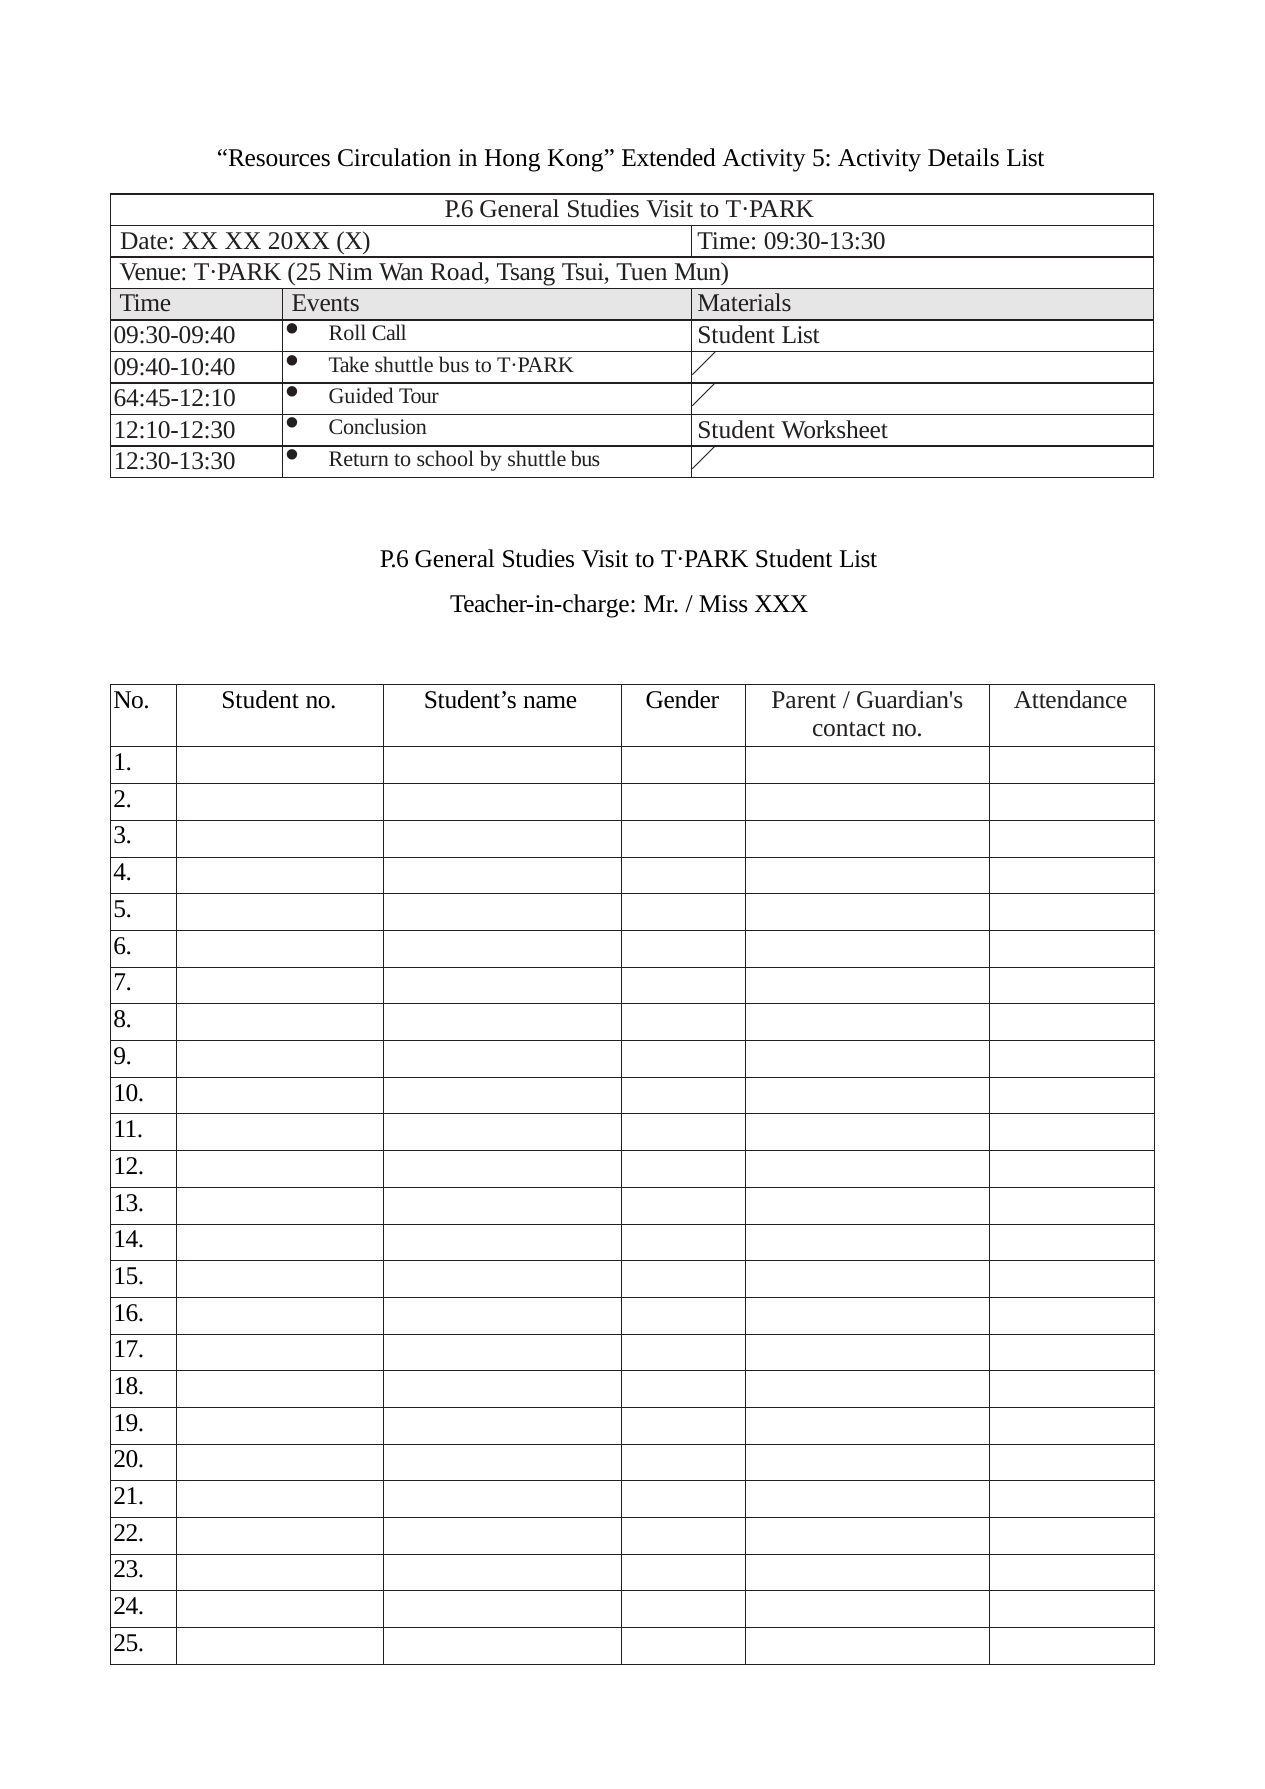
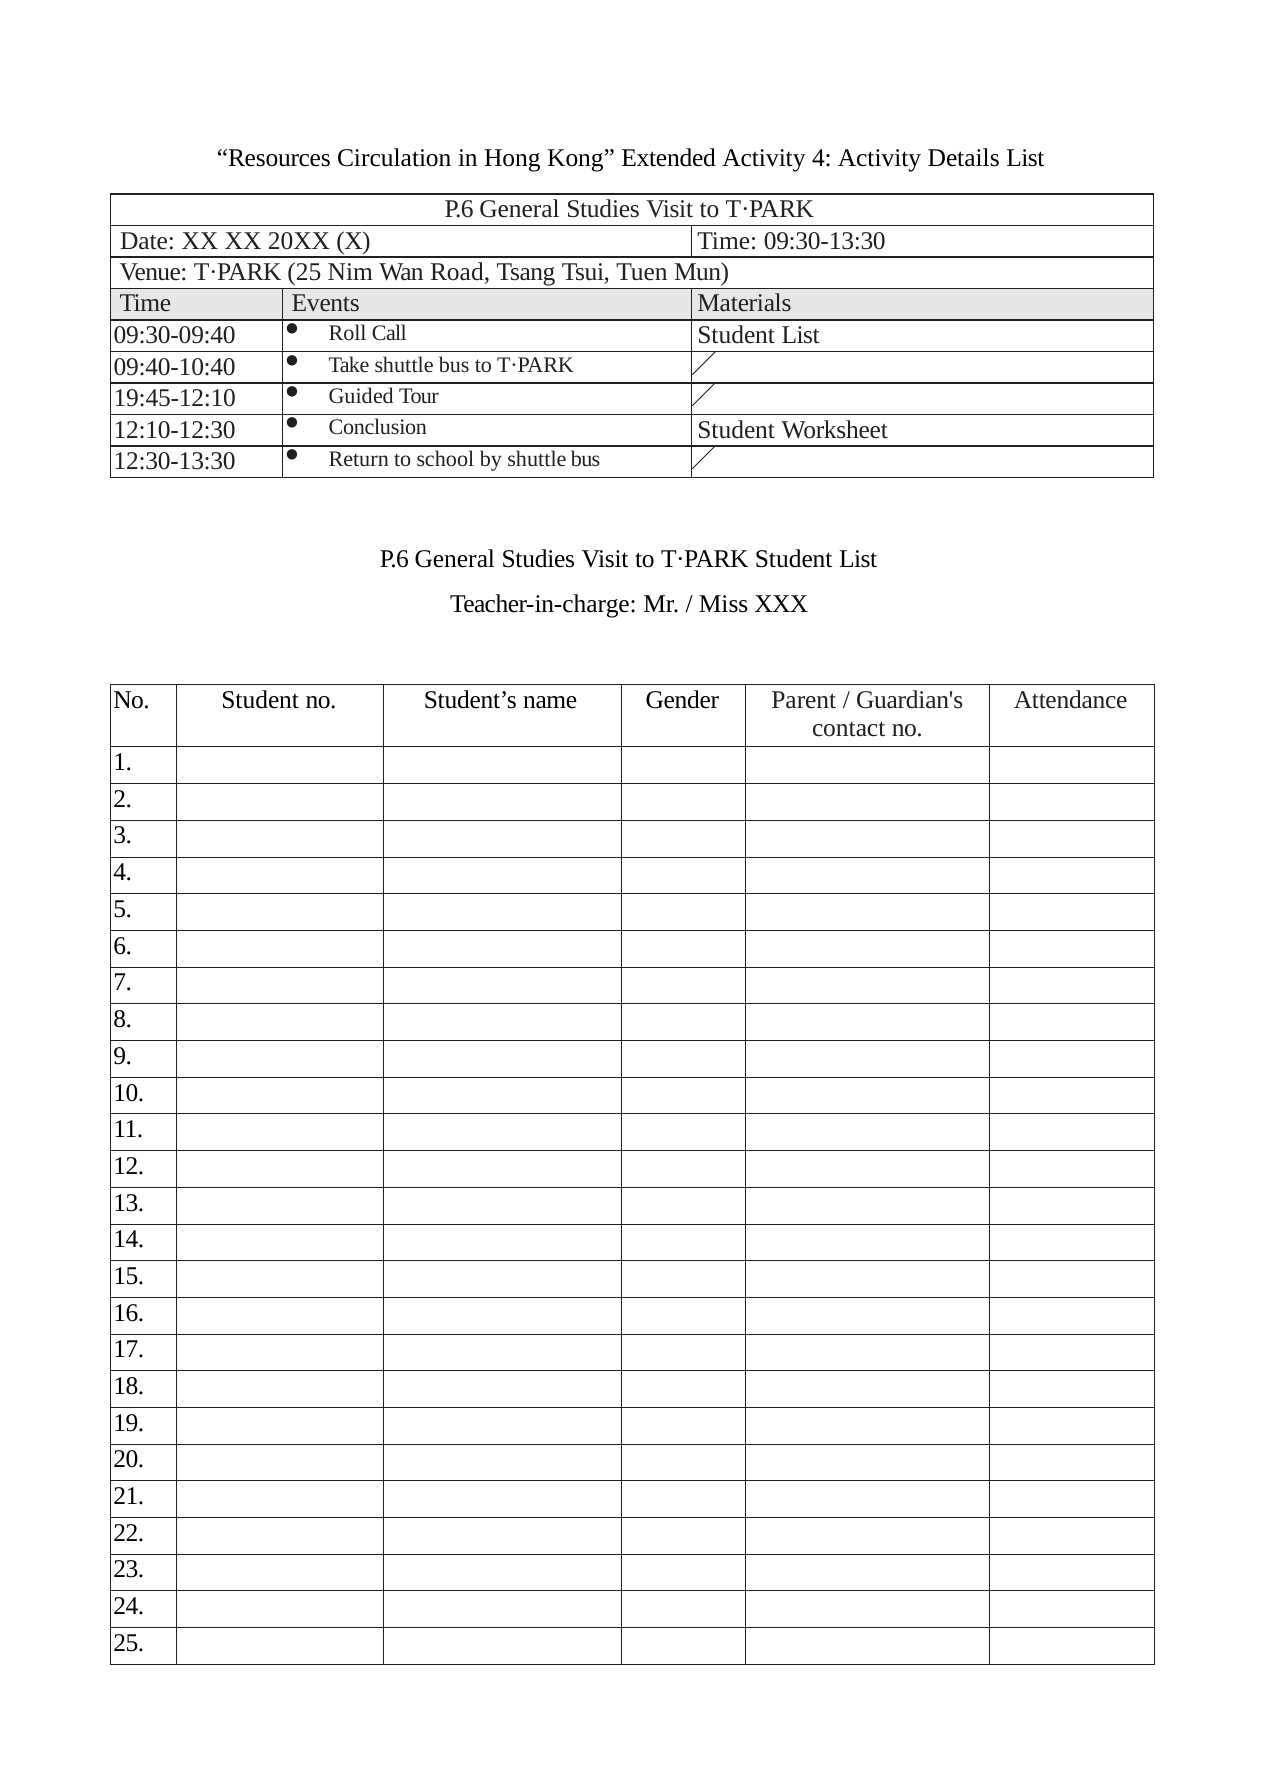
Activity 5: 5 -> 4 (822, 158)
64:45-12:10: 64:45-12:10 -> 19:45-12:10 (175, 399)
